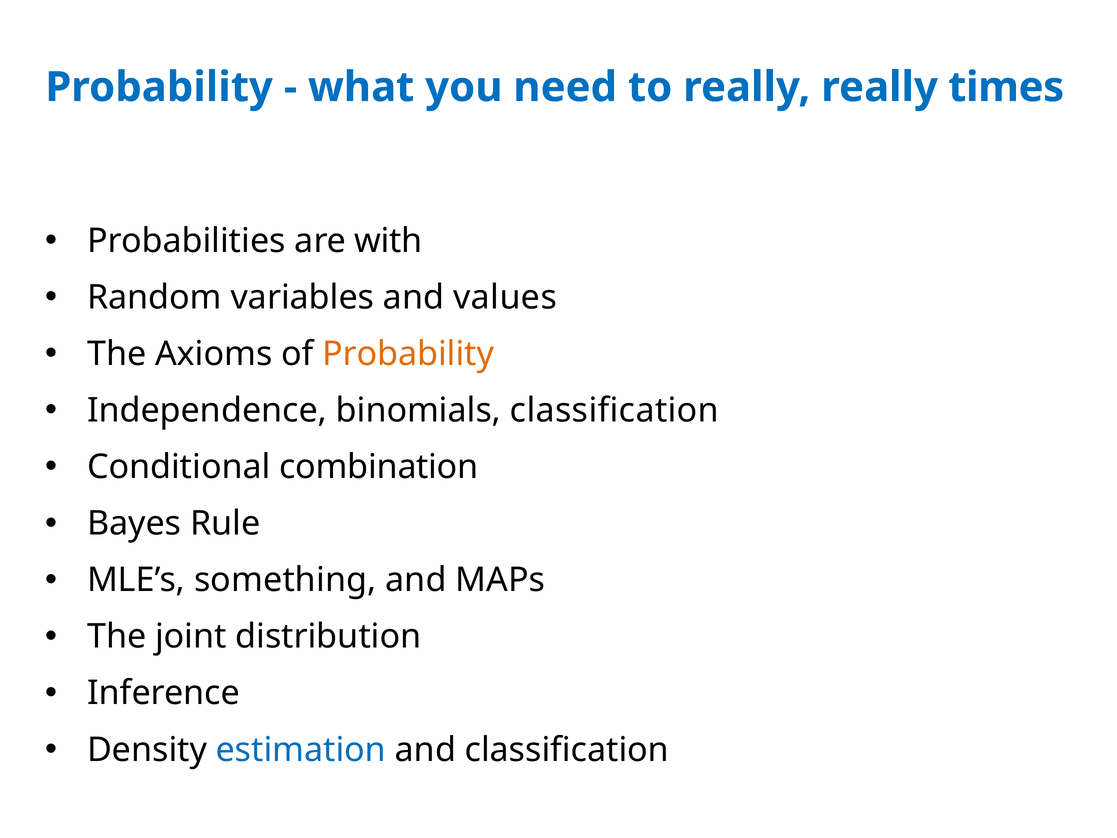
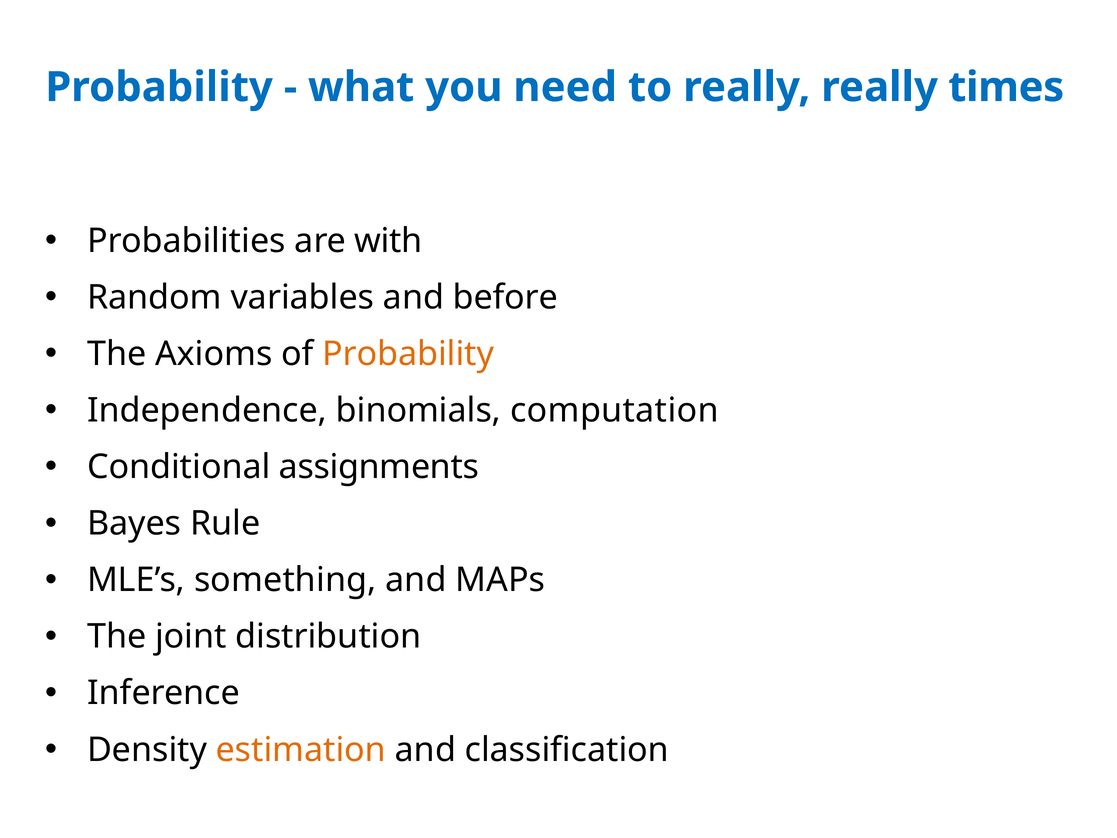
values: values -> before (505, 297)
binomials classification: classification -> computation (614, 410)
combination: combination -> assignments (379, 467)
estimation colour: blue -> orange (301, 750)
